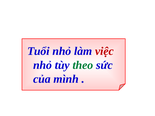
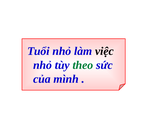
việc colour: red -> black (104, 51)
